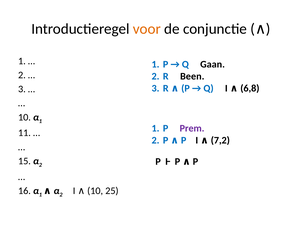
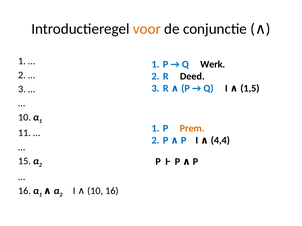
Gaan: Gaan -> Werk (213, 64)
Been: Been -> Deed (192, 76)
6,8: 6,8 -> 1,5 (250, 89)
Prem colour: purple -> orange (192, 129)
7,2: 7,2 -> 4,4 (220, 141)
10 25: 25 -> 16 (112, 191)
